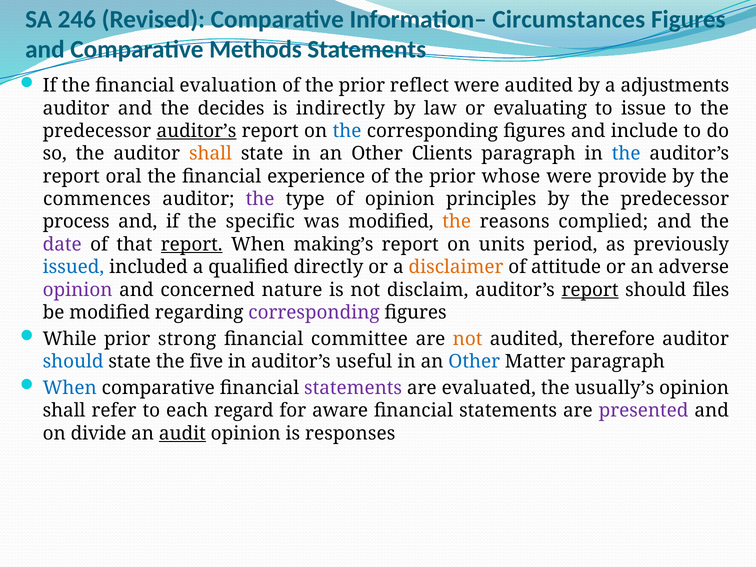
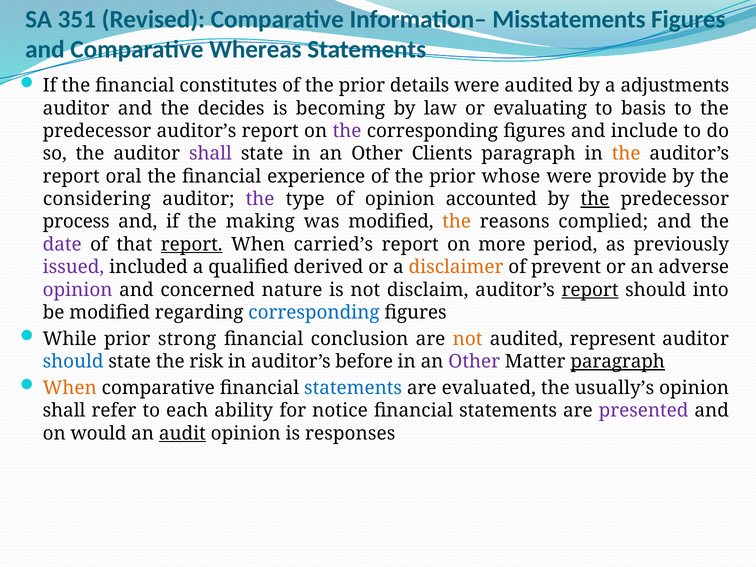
246: 246 -> 351 (77, 19)
Circumstances: Circumstances -> Misstatements (569, 19)
Methods: Methods -> Whereas (255, 50)
evaluation: evaluation -> constitutes (228, 86)
reflect: reflect -> details (420, 86)
indirectly: indirectly -> becoming (340, 108)
issue: issue -> basis (644, 108)
auditor’s underline: present -> none (196, 131)
the colour: blue -> purple (347, 131)
shall colour: orange -> purple (210, 154)
the colour: blue -> orange (626, 154)
commences: commences -> considering (97, 199)
principles: principles -> accounted (491, 199)
the underline: none -> present (595, 199)
specific: specific -> making (260, 222)
making’s: making’s -> carried’s (333, 244)
units: units -> more (502, 244)
issued colour: blue -> purple (73, 267)
directly: directly -> derived (328, 267)
attitude: attitude -> prevent (566, 267)
files: files -> into (711, 290)
corresponding colour: purple -> blue (314, 312)
committee: committee -> conclusion (360, 339)
therefore: therefore -> represent (613, 339)
five: five -> risk (206, 362)
useful: useful -> before (364, 362)
Other colour: blue -> purple (474, 362)
paragraph underline: none -> present (618, 362)
When colour: blue -> orange (70, 388)
statements colour: purple -> blue (353, 388)
regard: regard -> ability (244, 411)
aware: aware -> notice (340, 411)
divide: divide -> would (99, 433)
